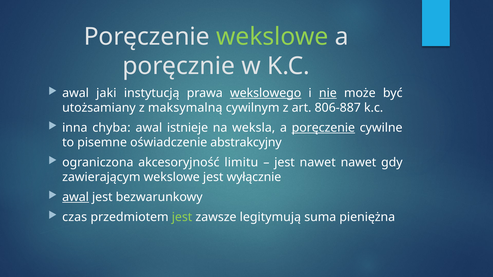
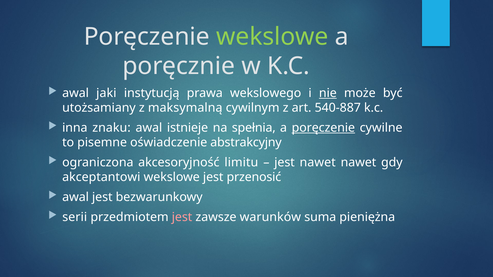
wekslowego underline: present -> none (266, 93)
806-887: 806-887 -> 540-887 (338, 108)
chyba: chyba -> znaku (111, 128)
weksla: weksla -> spełnia (254, 128)
zawierającym: zawierającym -> akceptantowi (101, 177)
wyłącznie: wyłącznie -> przenosić (254, 177)
awal underline: present -> none (76, 197)
czas: czas -> serii (75, 217)
jest colour: light green -> pink (182, 217)
legitymują: legitymują -> warunków (270, 217)
